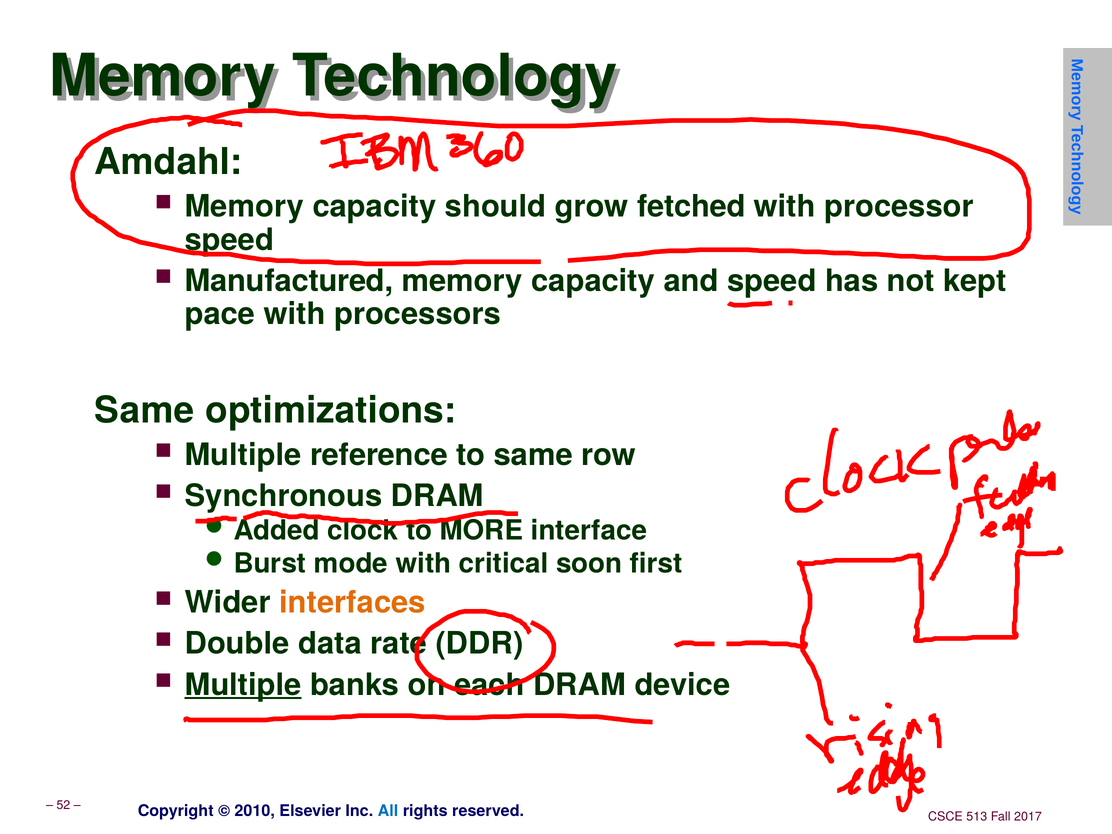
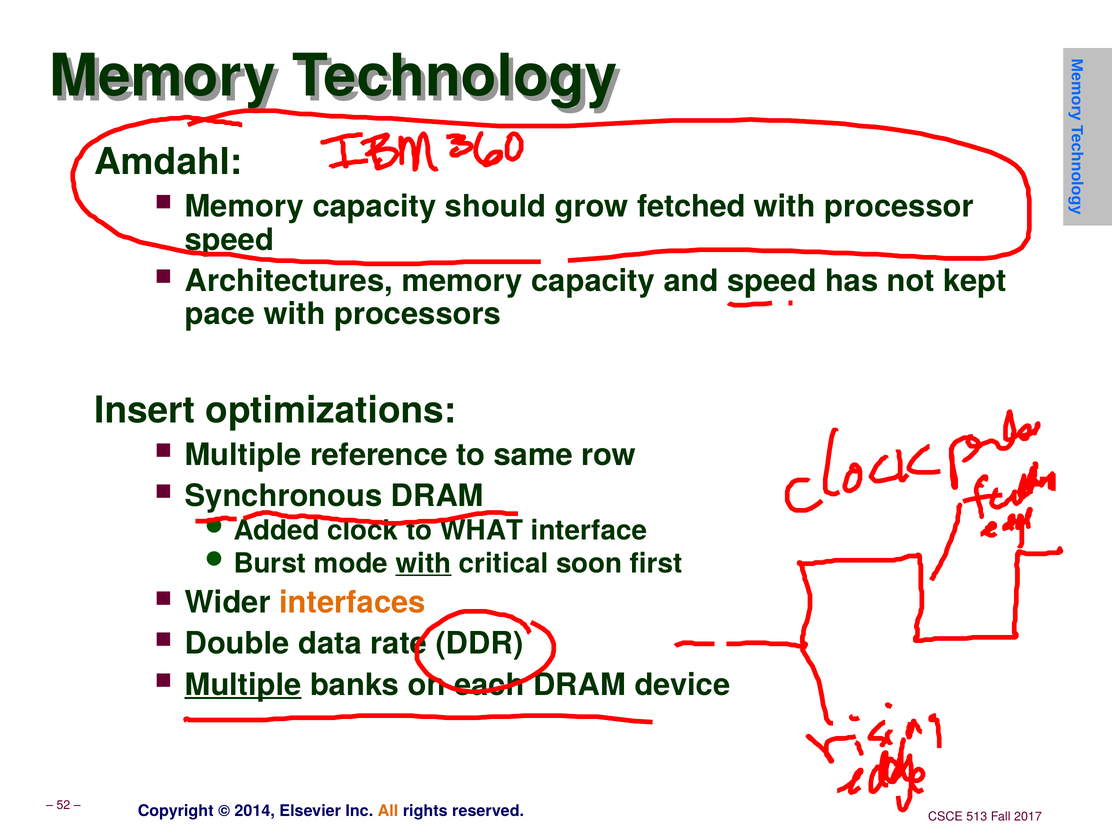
Manufactured: Manufactured -> Architectures (289, 281)
Same: Same -> Insert (145, 410)
MORE: MORE -> WHAT (481, 530)
with underline: none -> present (423, 563)
2010: 2010 -> 2014 (255, 811)
All colour: blue -> orange (388, 811)
